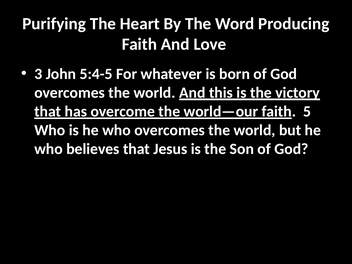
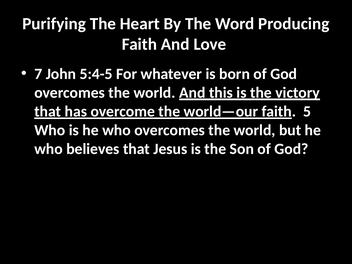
3: 3 -> 7 (38, 74)
